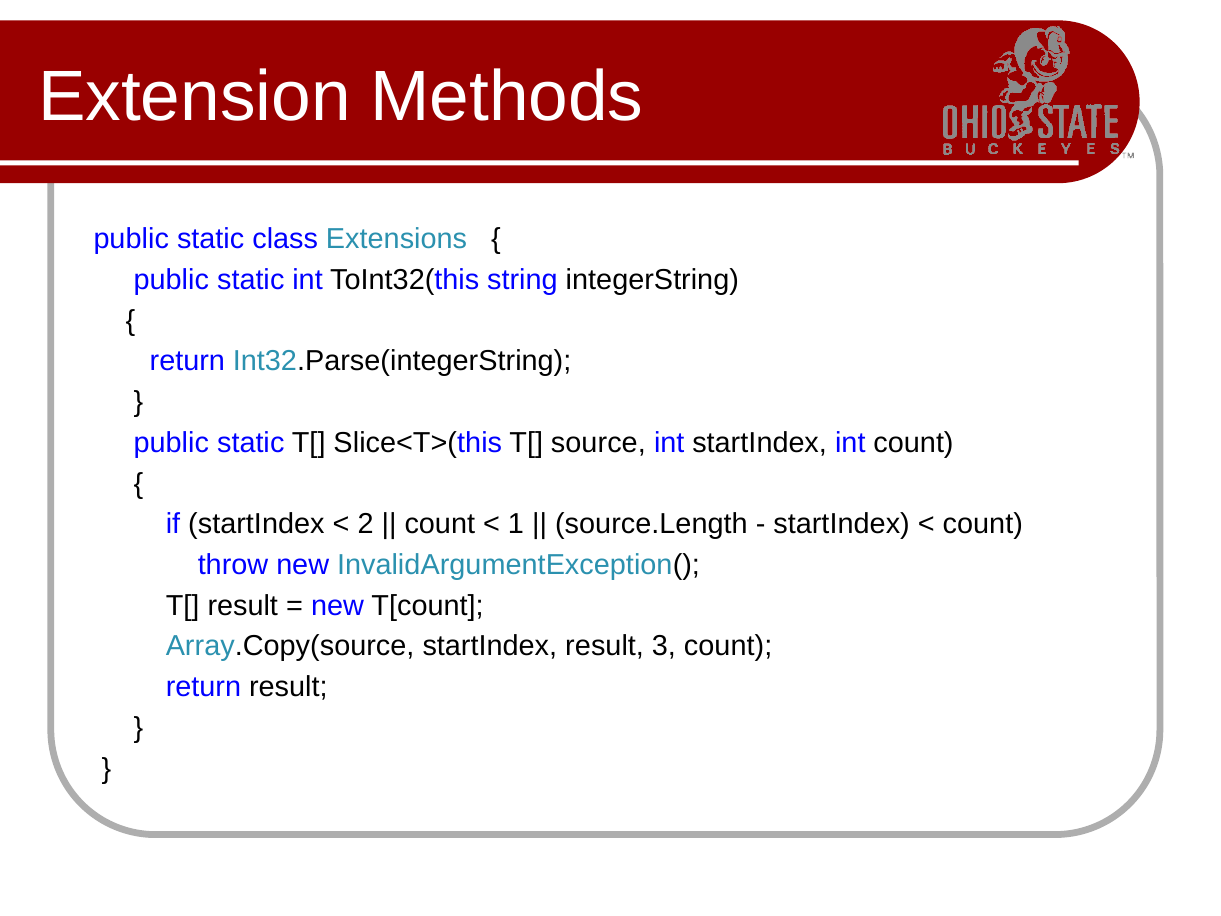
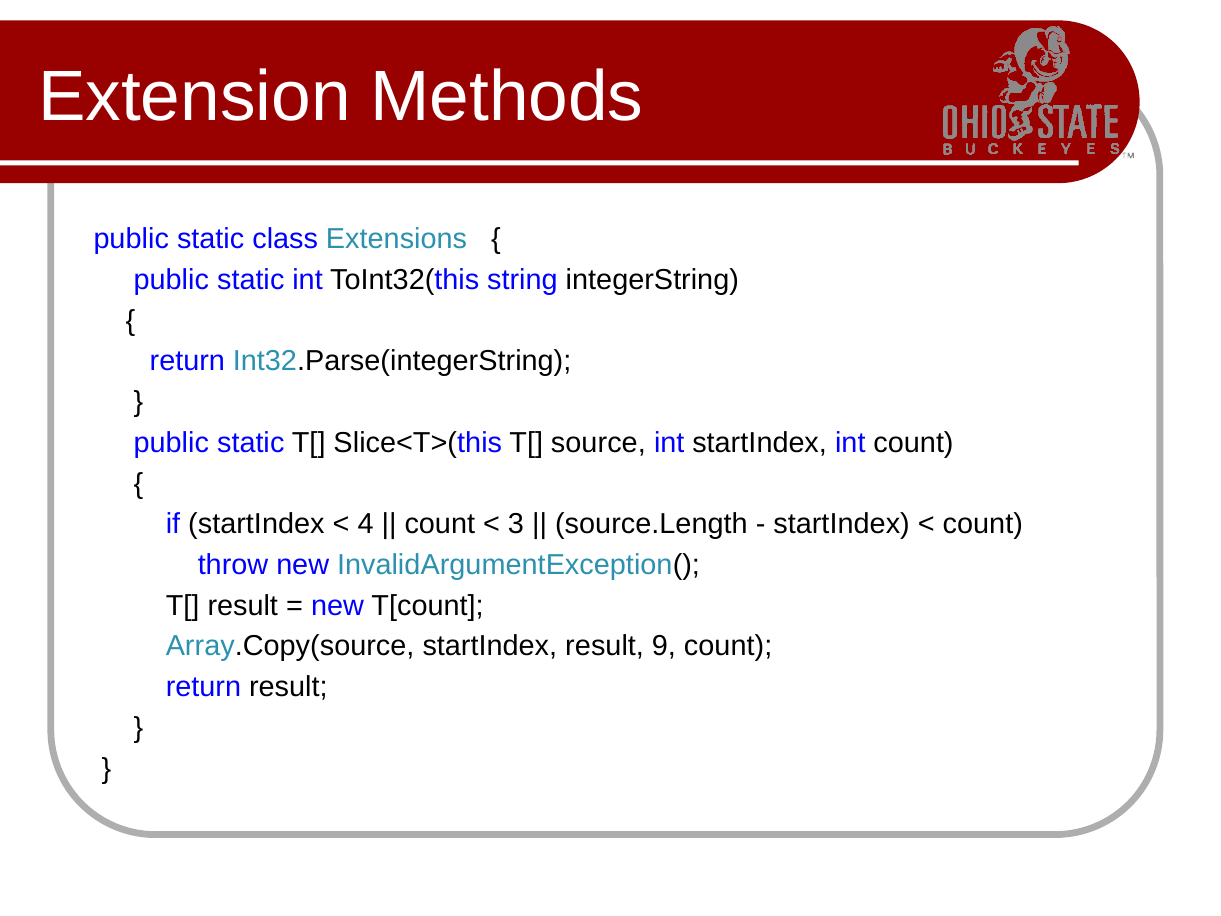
2: 2 -> 4 (366, 524)
1: 1 -> 3 (516, 524)
3: 3 -> 9 (664, 646)
